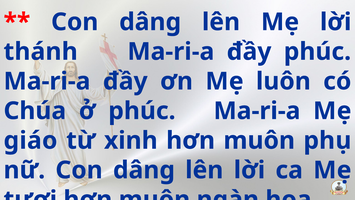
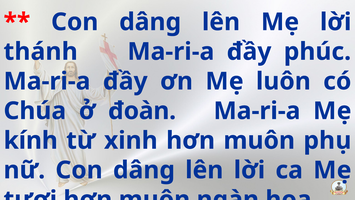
ở phúc: phúc -> đoàn (142, 111)
giáo: giáo -> kính (31, 140)
